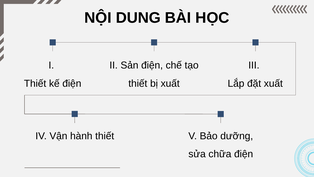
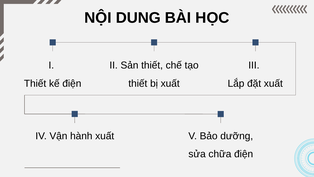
Sản điện: điện -> thiết (152, 65)
hành thiết: thiết -> xuất (105, 136)
